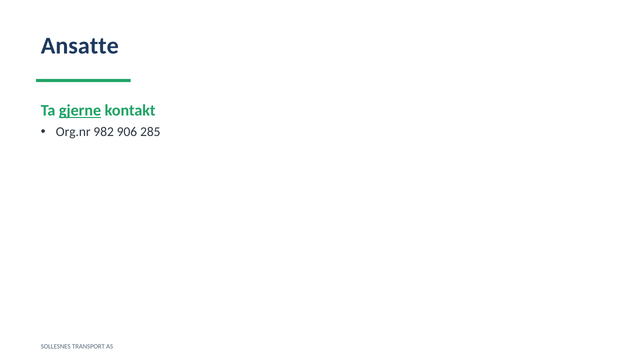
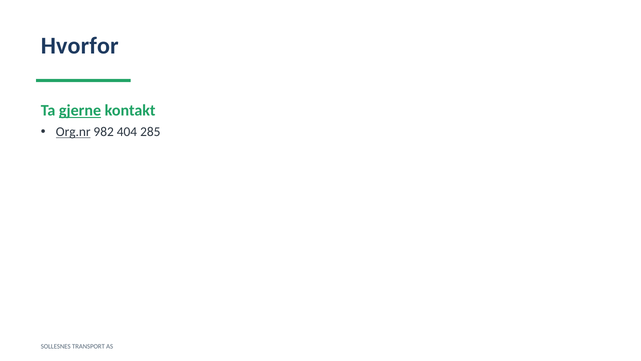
Ansatte: Ansatte -> Hvorfor (80, 46)
Org.nr underline: none -> present (73, 132)
906: 906 -> 404 (127, 132)
